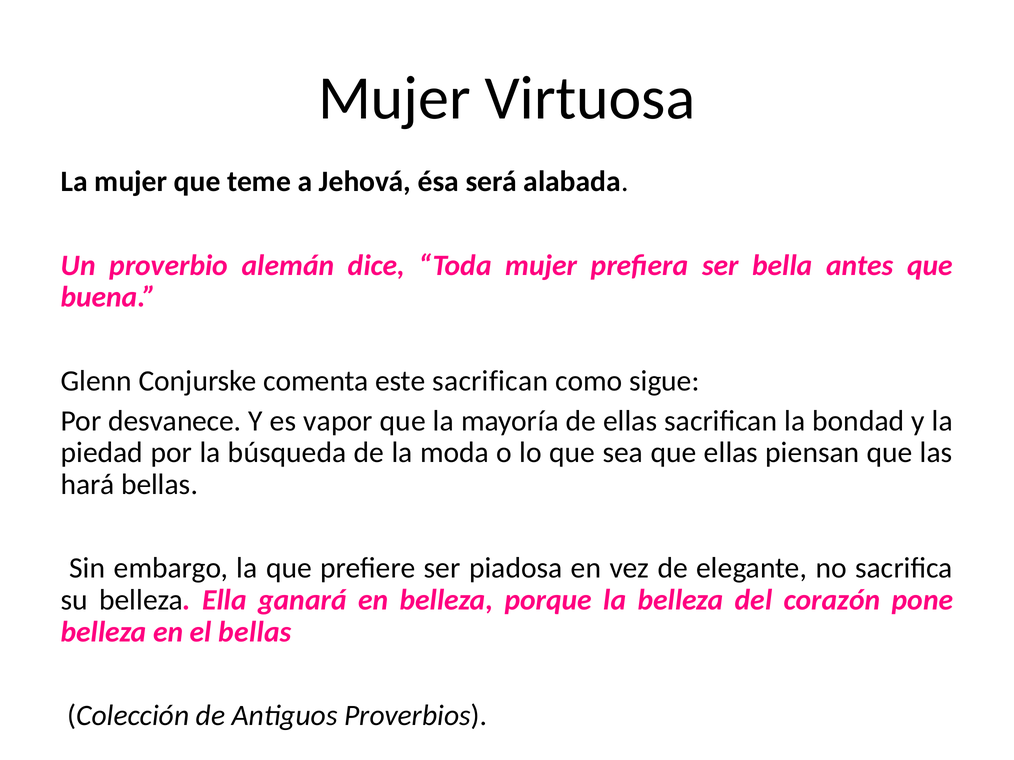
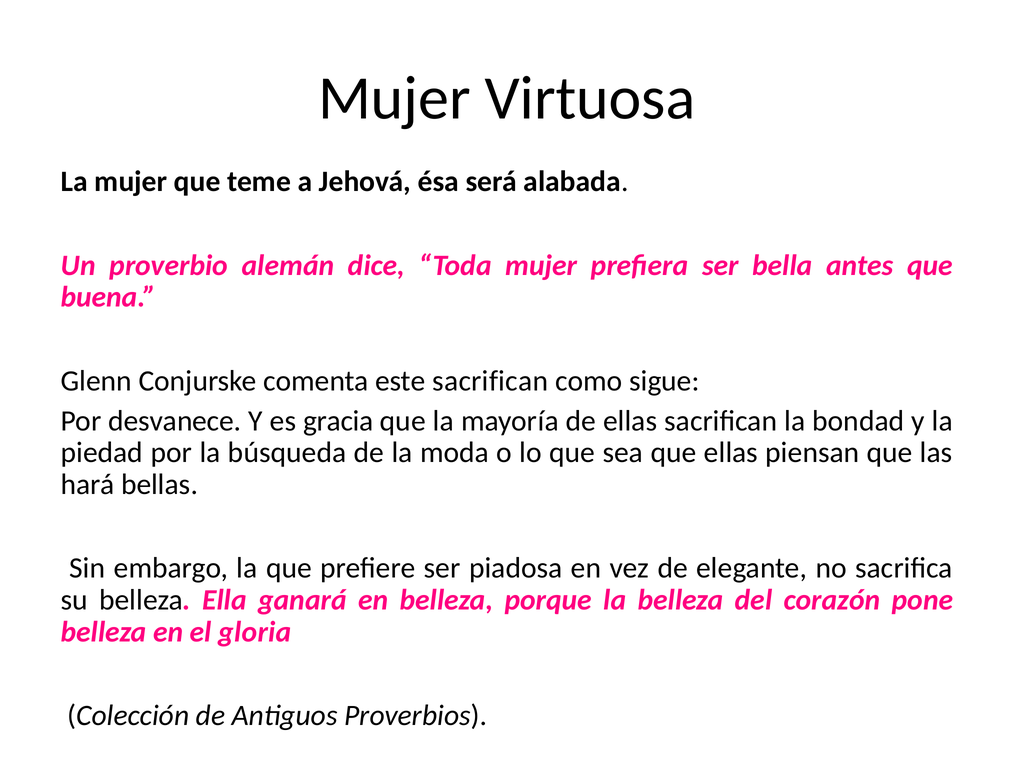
vapor: vapor -> gracia (338, 421)
el bellas: bellas -> gloria (255, 632)
